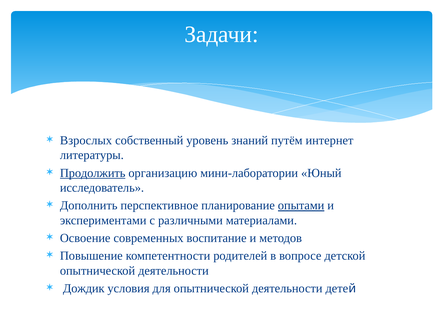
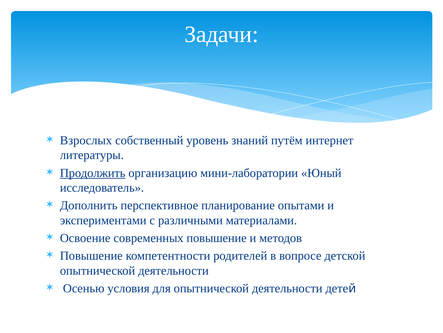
опытами underline: present -> none (301, 205)
современных воспитание: воспитание -> повышение (217, 238)
Дождик: Дождик -> Осенью (84, 288)
